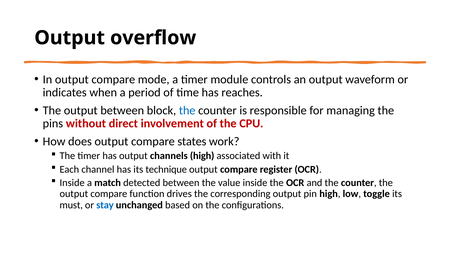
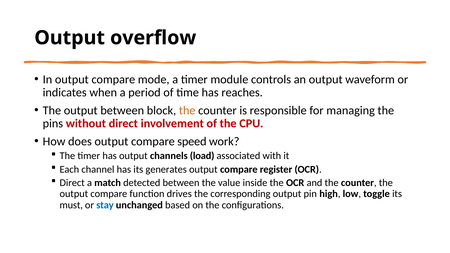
the colour: blue -> orange (187, 110)
states: states -> speed (192, 141)
channels high: high -> load (202, 156)
technique: technique -> generates (166, 169)
Inside: Inside -> Direct (72, 183)
